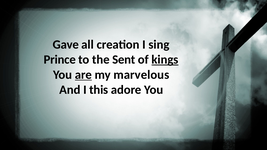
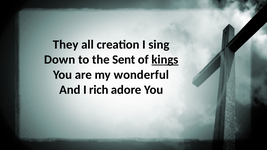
Gave: Gave -> They (66, 45)
Prince: Prince -> Down (60, 60)
are underline: present -> none (83, 75)
marvelous: marvelous -> wonderful (141, 75)
this: this -> rich (99, 90)
